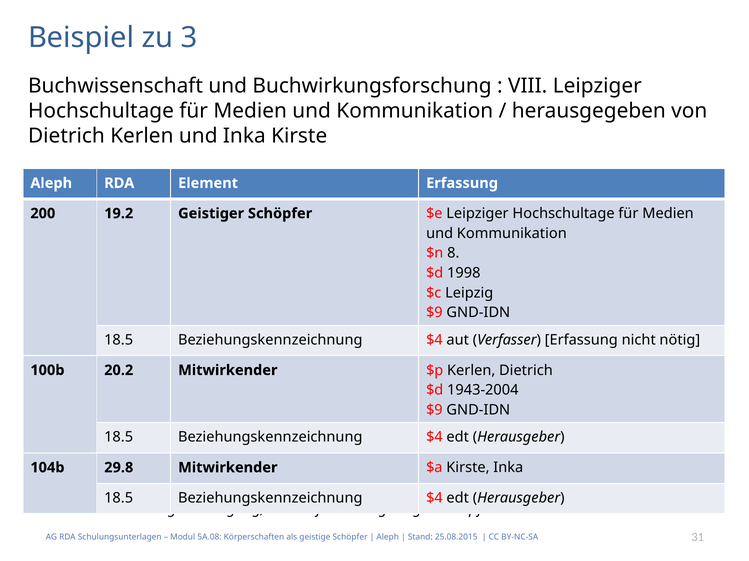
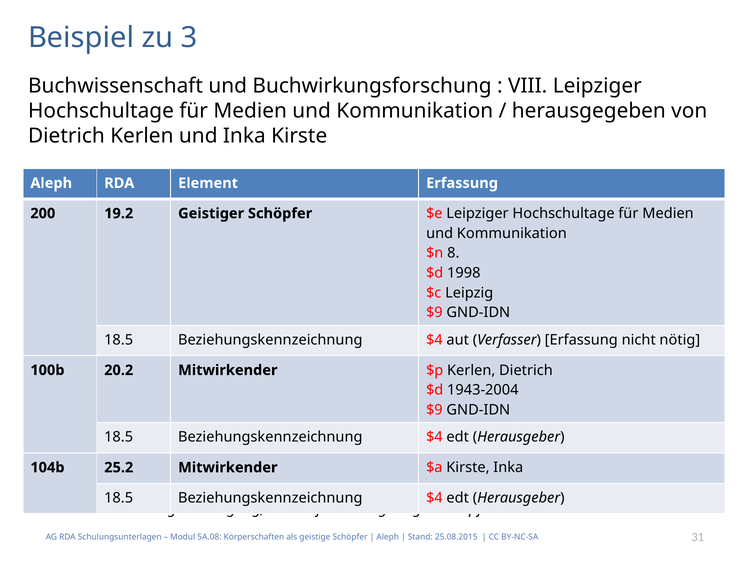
29.8: 29.8 -> 25.2 (119, 468)
